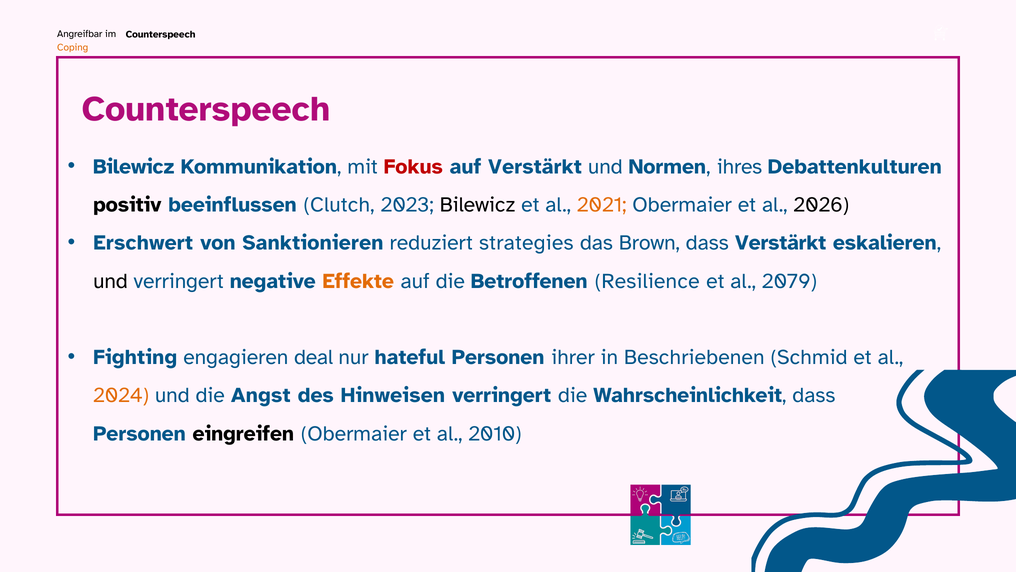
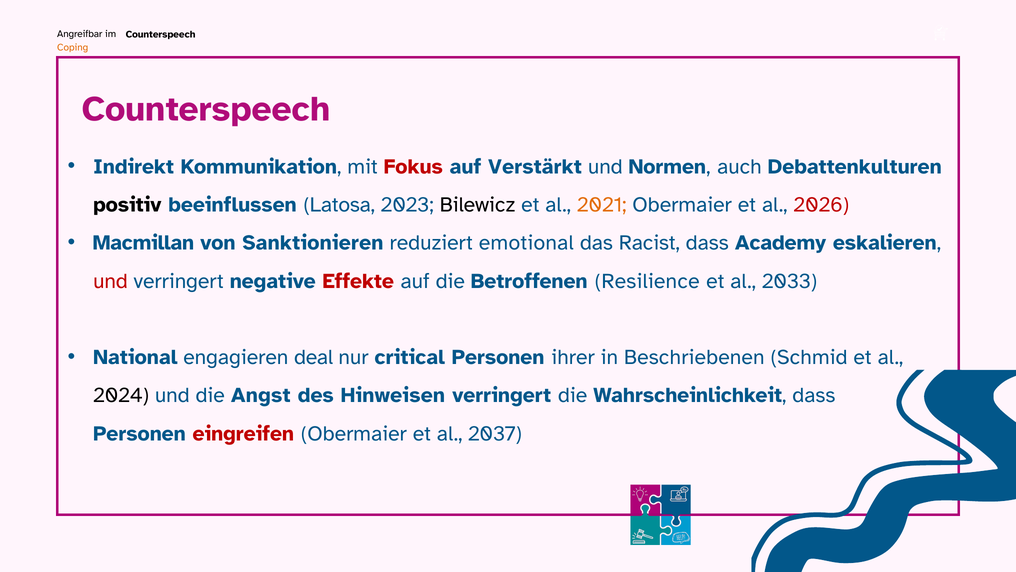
Bilewicz: Bilewicz -> Indirekt (134, 167)
ihres: ihres -> auch (739, 167)
Clutch: Clutch -> Latosa (339, 205)
2026 colour: black -> red (821, 205)
Erschwert: Erschwert -> Macmillan (143, 243)
strategies: strategies -> emotional (526, 243)
Brown: Brown -> Racist (649, 243)
dass Verstärkt: Verstärkt -> Academy (781, 243)
und colour: black -> red (110, 281)
Effekte colour: orange -> red (358, 281)
2079: 2079 -> 2033 (790, 281)
Fighting: Fighting -> National (135, 357)
hateful: hateful -> critical (410, 357)
2024 colour: orange -> black (121, 395)
eingreifen colour: black -> red (243, 433)
2010: 2010 -> 2037 (495, 433)
